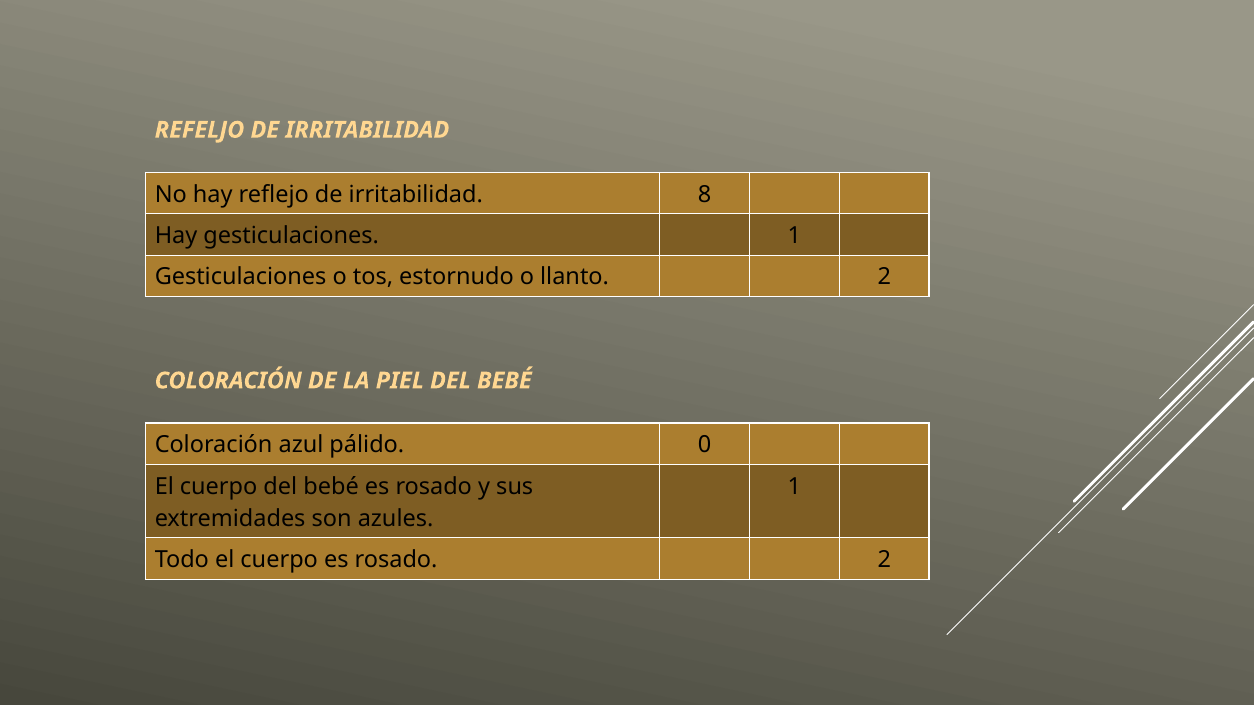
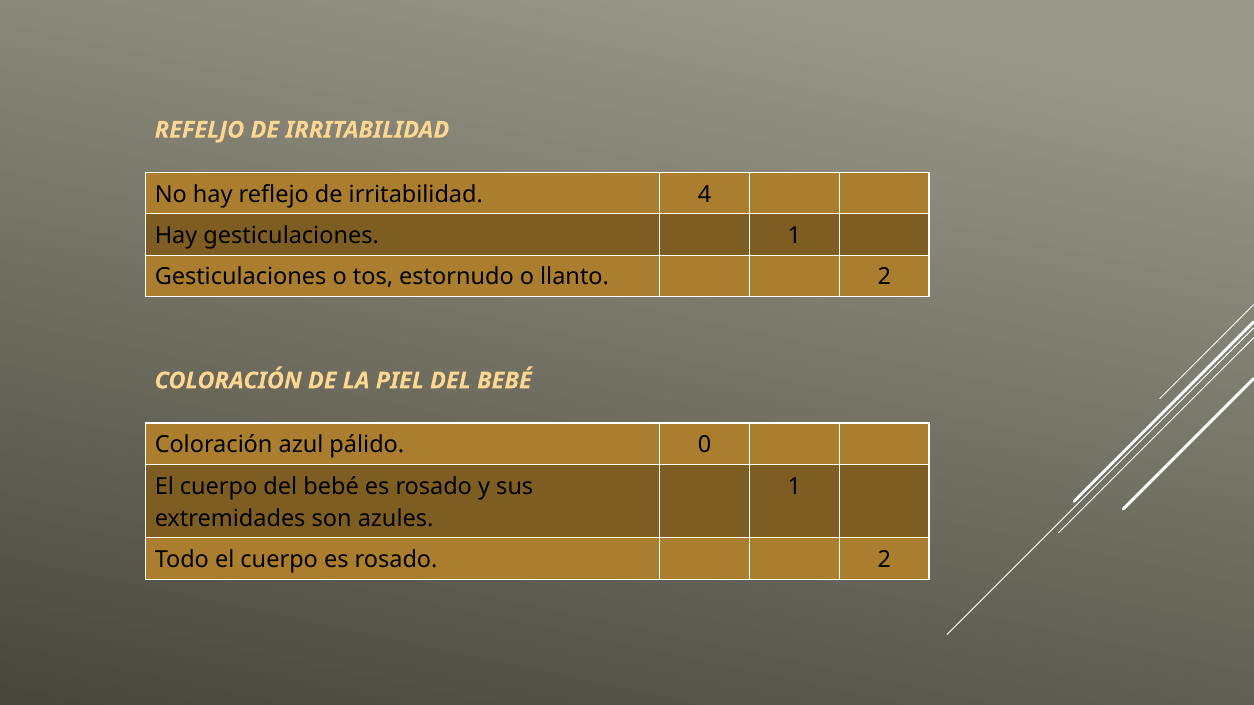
8: 8 -> 4 (705, 194)
